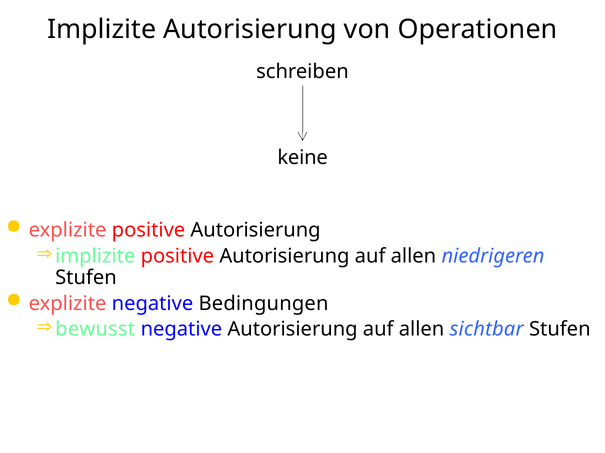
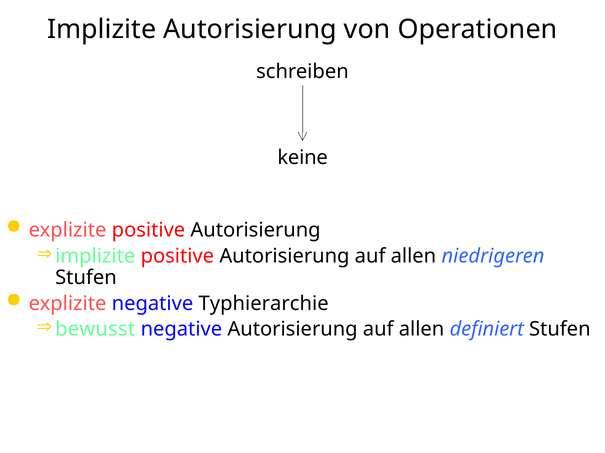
Bedingungen: Bedingungen -> Typhierarchie (264, 304)
sichtbar: sichtbar -> definiert (487, 330)
